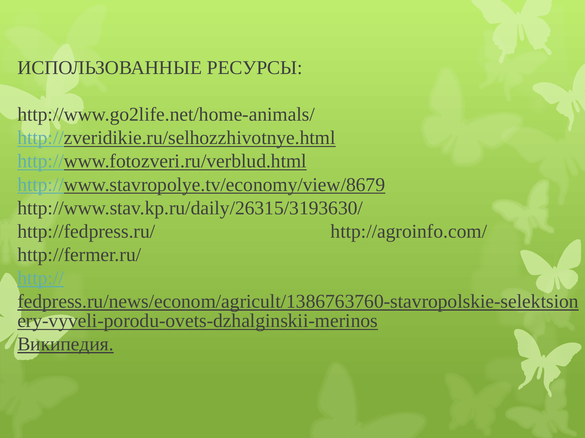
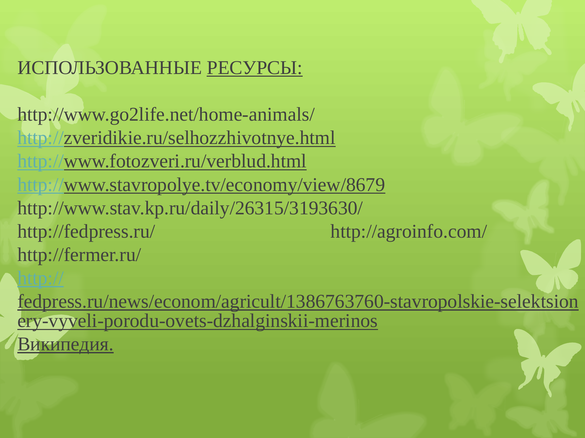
РЕСУРСЫ underline: none -> present (255, 68)
